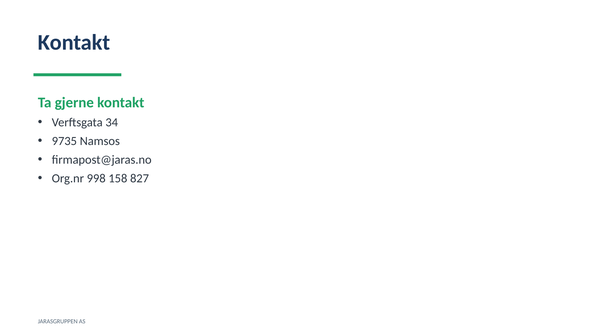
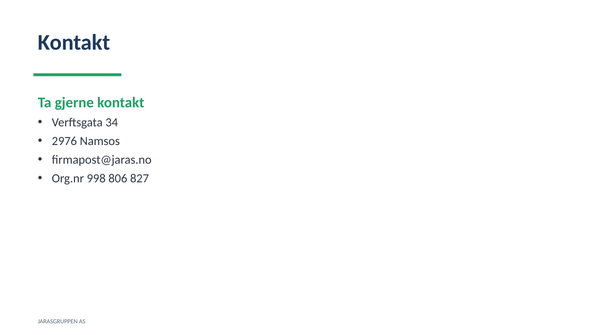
9735: 9735 -> 2976 (64, 141)
158: 158 -> 806 (118, 178)
